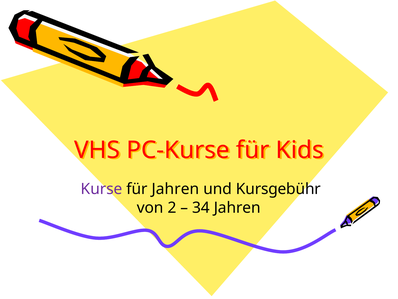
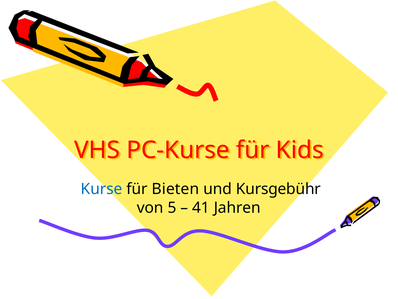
Kurse colour: purple -> blue (102, 189)
für Jahren: Jahren -> Bieten (175, 189)
2: 2 -> 5 (172, 207)
34: 34 -> 41 (201, 207)
